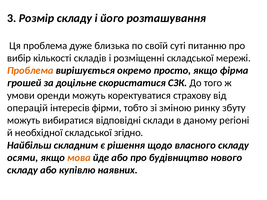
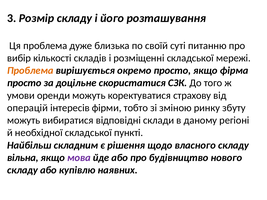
грошей: грошей -> просто (24, 83)
згідно: згідно -> пункті (129, 133)
осями: осями -> вільна (23, 158)
мова colour: orange -> purple (79, 158)
